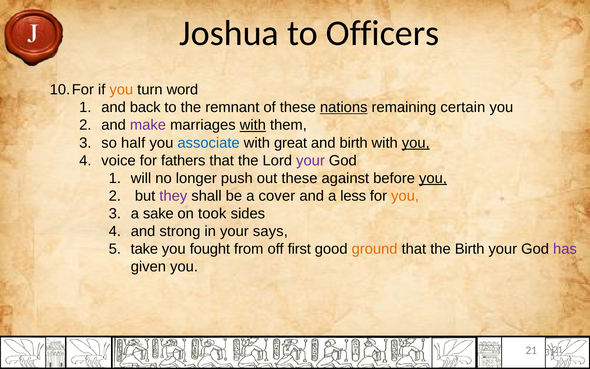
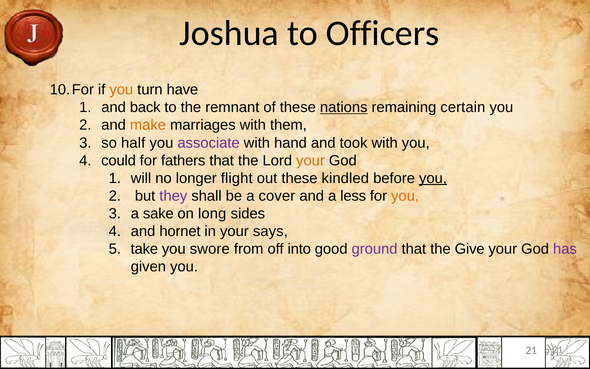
word: word -> have (182, 90)
make colour: purple -> orange (148, 125)
with underline: present -> none (253, 125)
associate colour: blue -> purple (209, 143)
great: great -> hand (290, 143)
and birth: birth -> took (354, 143)
you underline: present -> none (416, 143)
voice: voice -> could (119, 160)
your colour: purple -> orange (310, 160)
push: push -> flight (237, 178)
against: against -> kindled (345, 178)
took: took -> long (212, 214)
strong: strong -> hornet (180, 231)
fought: fought -> swore (210, 249)
first: first -> into (299, 249)
ground colour: orange -> purple (375, 249)
the Birth: Birth -> Give (470, 249)
31: 31 -> 93 (550, 352)
